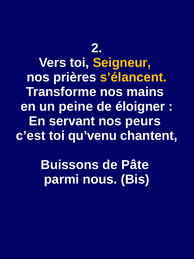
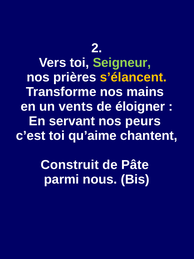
Seigneur colour: yellow -> light green (122, 63)
peine: peine -> vents (76, 106)
qu’venu: qu’venu -> qu’aime (92, 135)
Buissons: Buissons -> Construit (70, 165)
